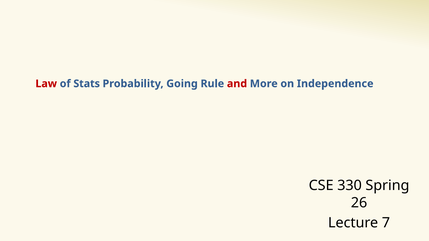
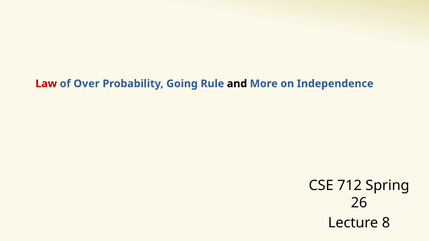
Stats: Stats -> Over (87, 84)
and colour: red -> black (237, 84)
330: 330 -> 712 (350, 186)
7: 7 -> 8 (386, 223)
